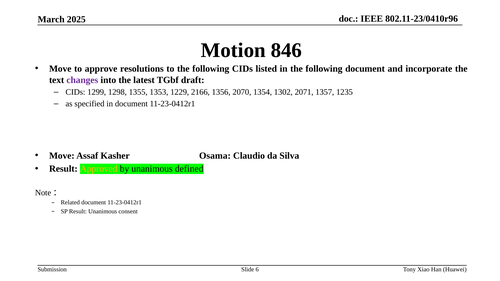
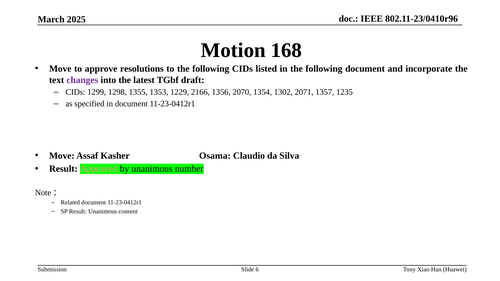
846: 846 -> 168 (286, 50)
Approved colour: yellow -> pink (99, 169)
defined: defined -> number (189, 169)
